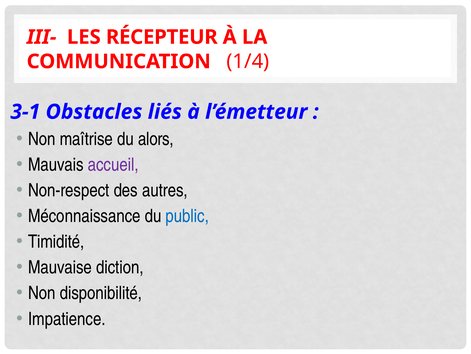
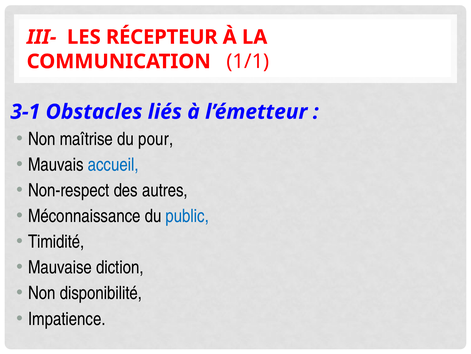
1/4: 1/4 -> 1/1 (248, 61)
alors: alors -> pour (156, 139)
accueil colour: purple -> blue (113, 164)
